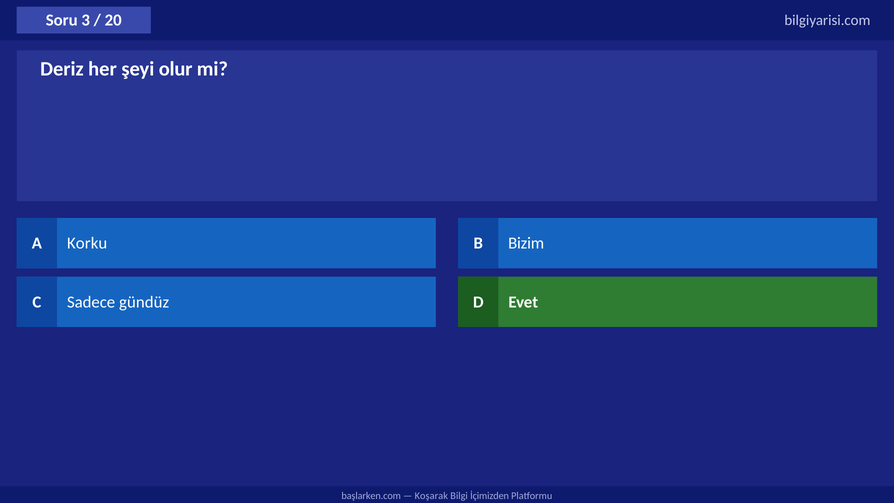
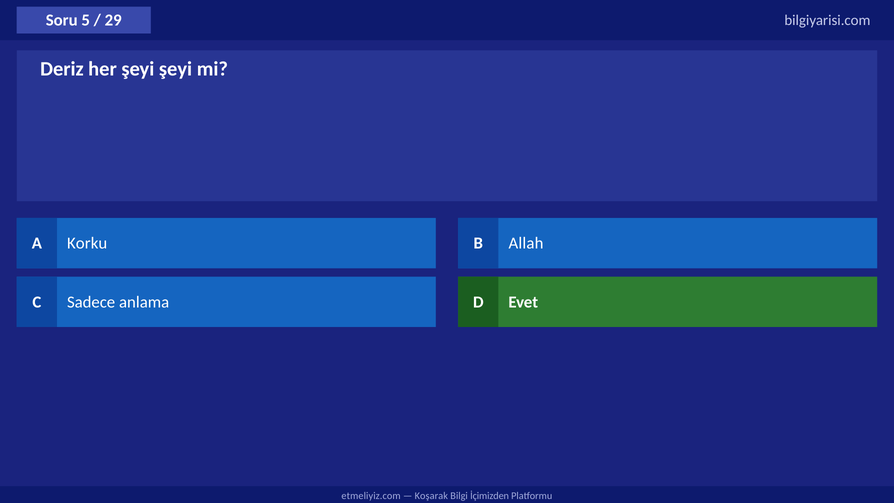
3: 3 -> 5 (86, 20)
20: 20 -> 29 (113, 20)
şeyi olur: olur -> şeyi (176, 69)
Bizim: Bizim -> Allah (526, 243)
gündüz: gündüz -> anlama (144, 302)
başlarken.com: başlarken.com -> etmeliyiz.com (371, 496)
